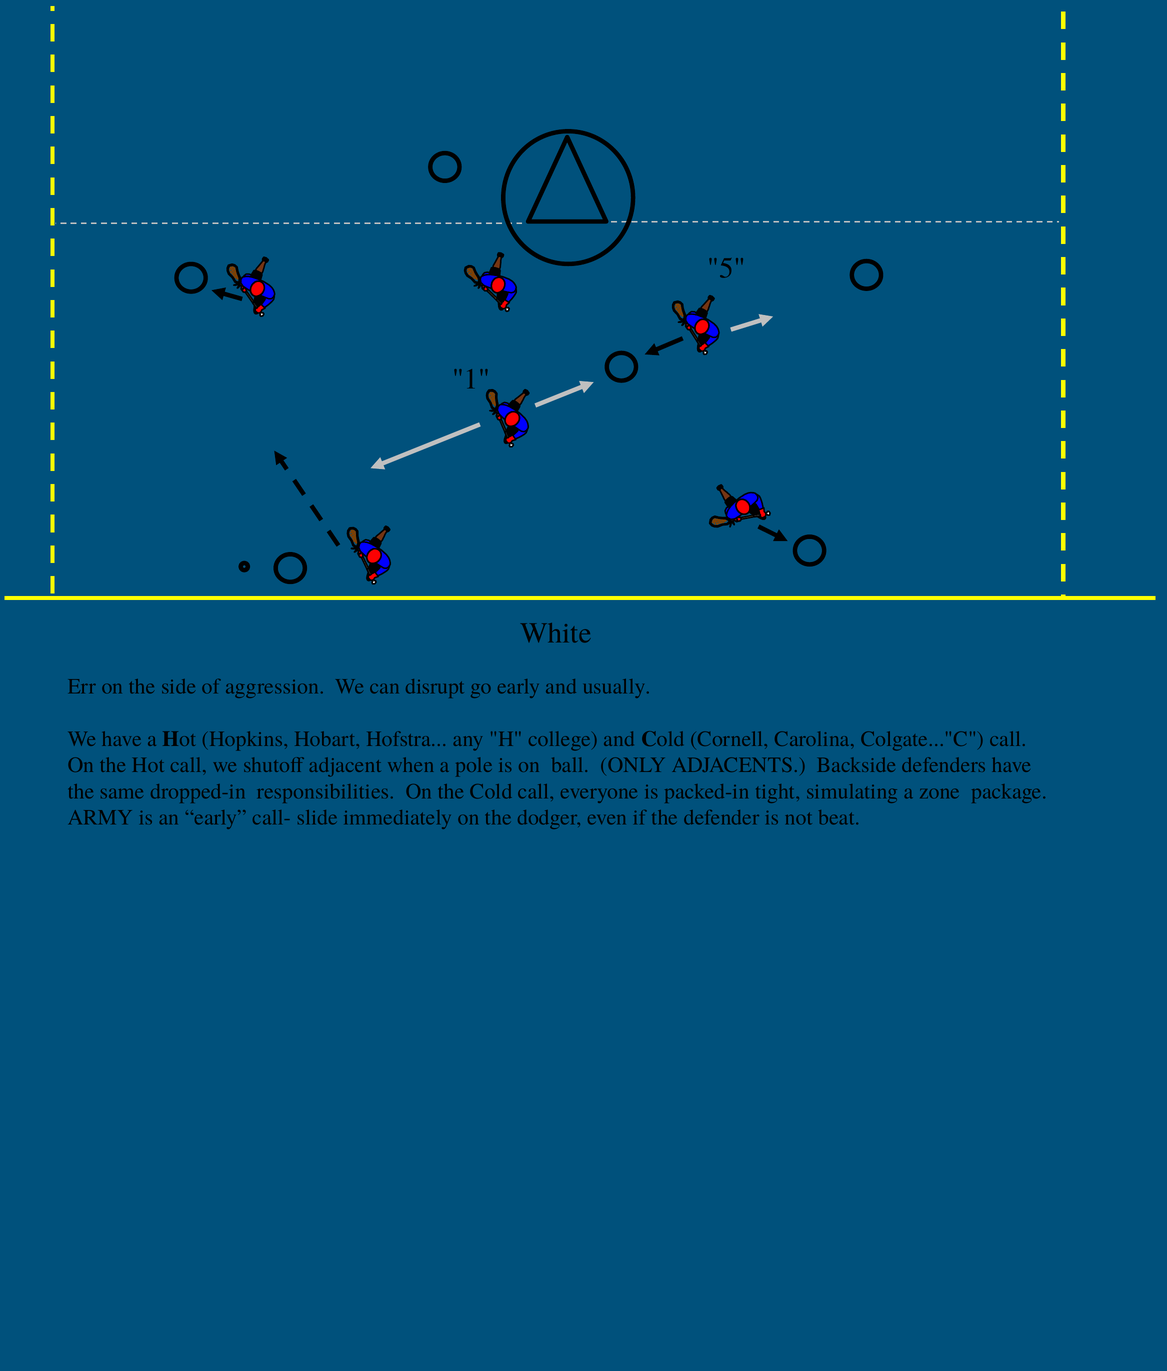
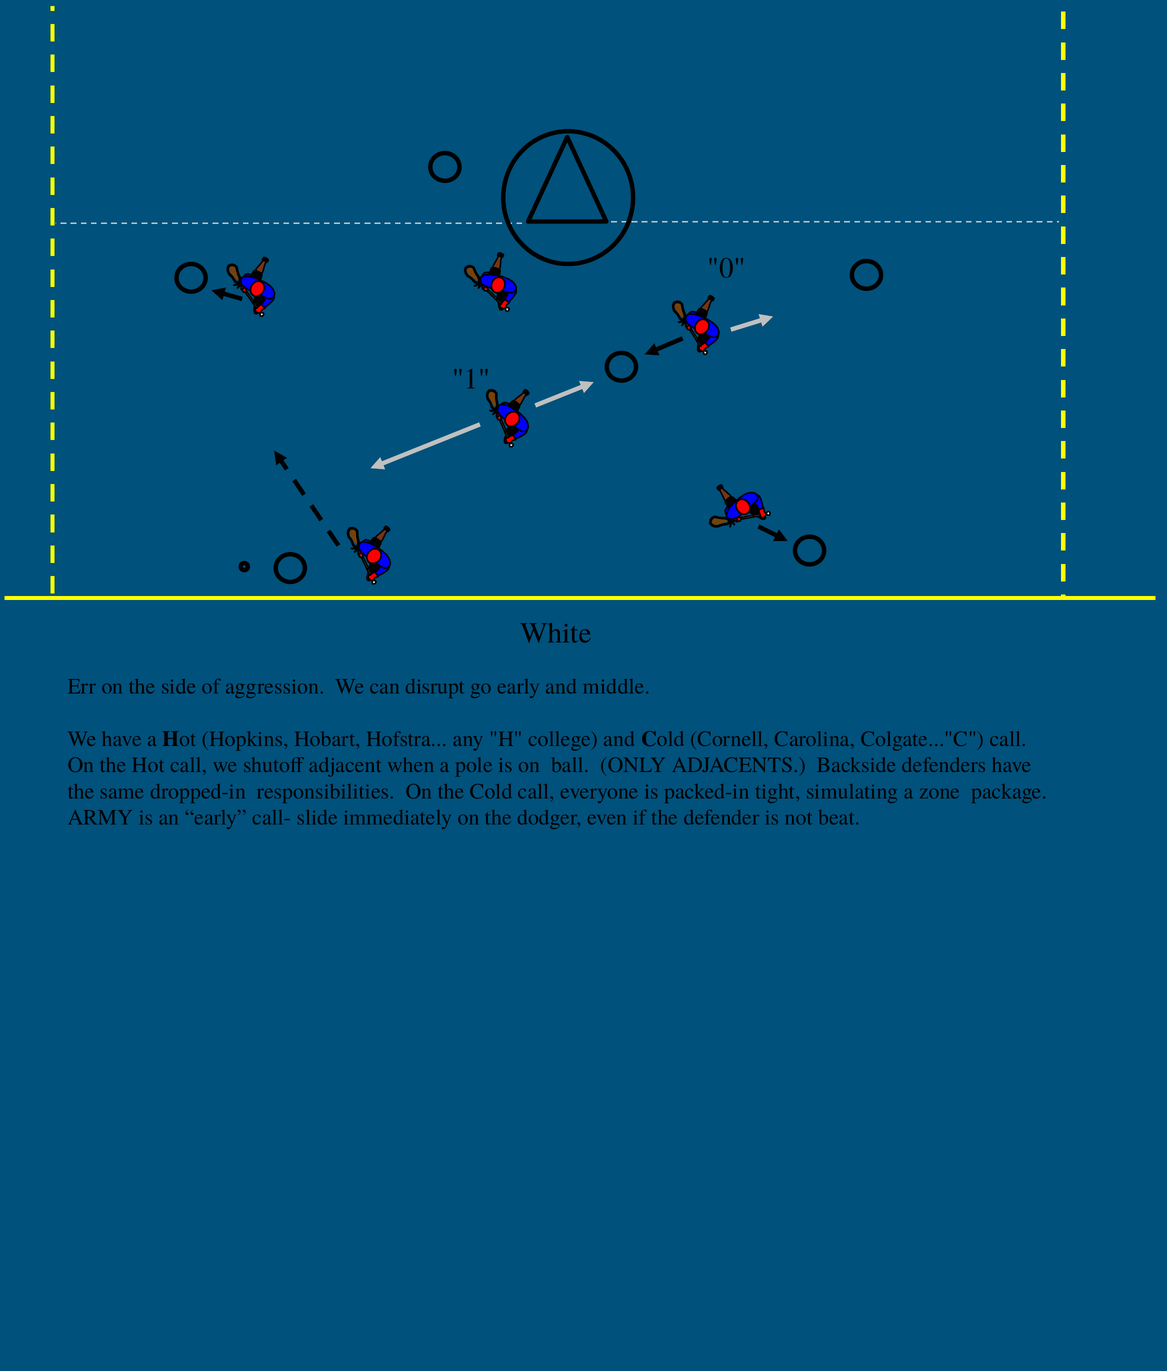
5: 5 -> 0 (726, 268)
usually: usually -> middle (617, 687)
